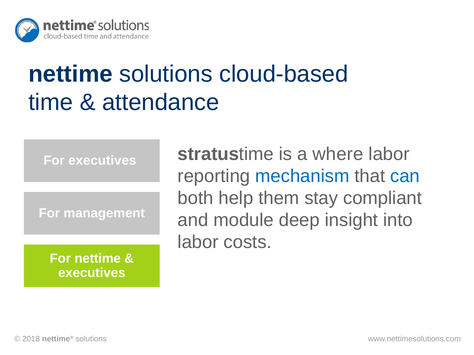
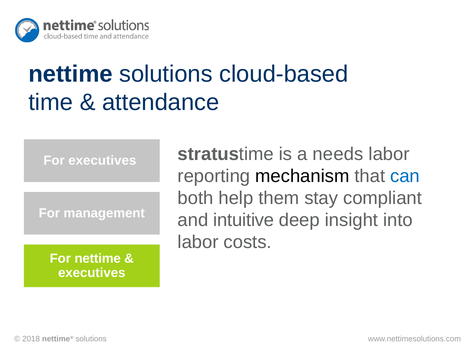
where: where -> needs (338, 154)
mechanism colour: blue -> black (302, 176)
module: module -> intuitive (244, 220)
